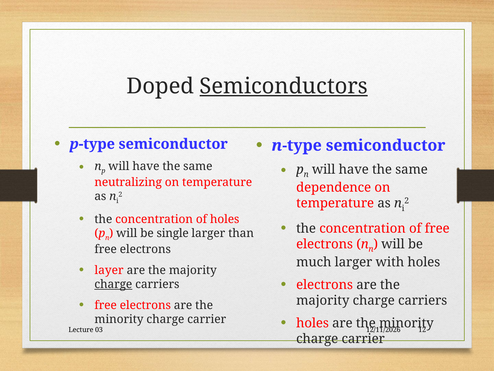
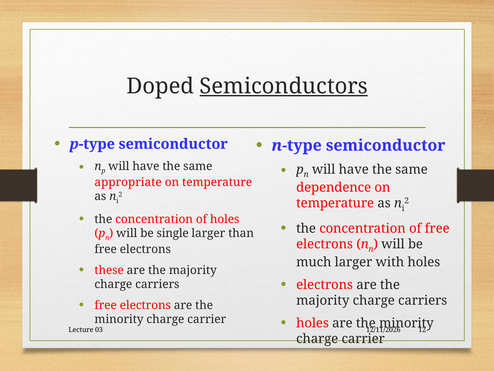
neutralizing: neutralizing -> appropriate (128, 182)
layer: layer -> these (109, 270)
charge underline: present -> none (113, 284)
